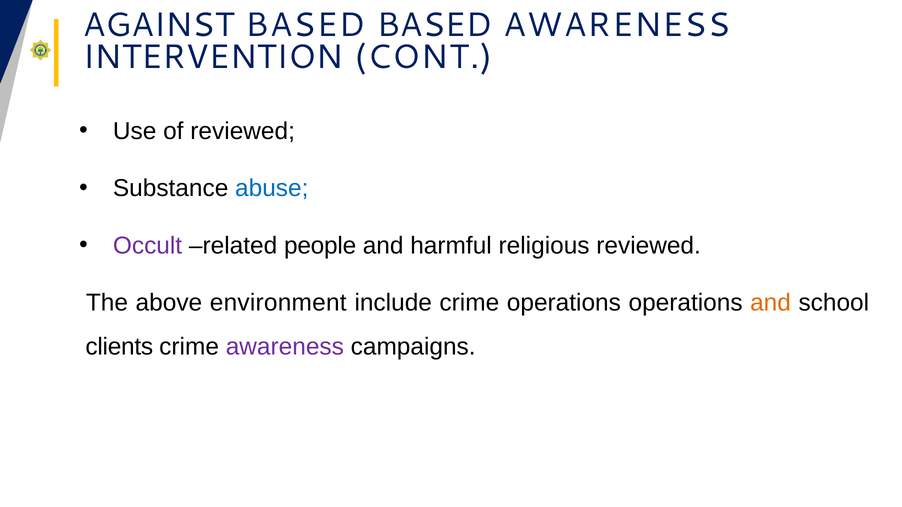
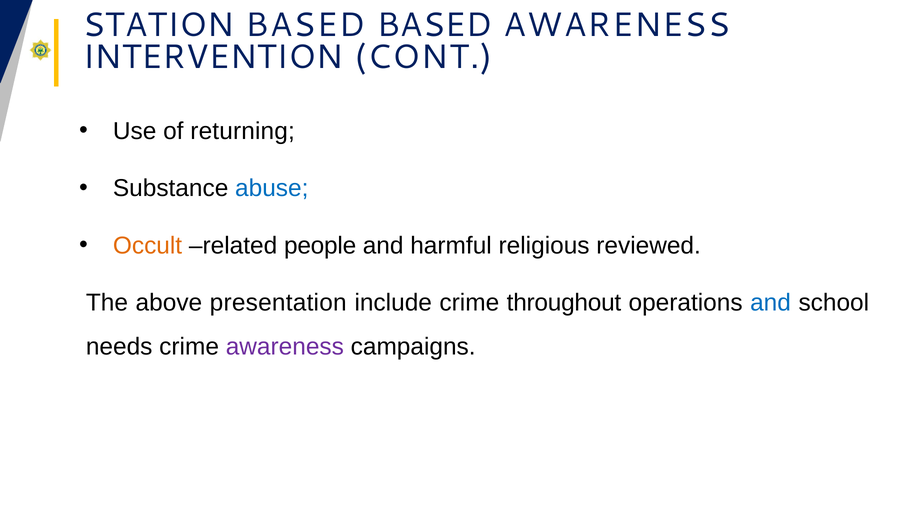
AGAINST: AGAINST -> STATION (158, 25)
of reviewed: reviewed -> returning (243, 131)
Occult colour: purple -> orange (148, 246)
environment: environment -> presentation (278, 303)
crime operations: operations -> throughout (564, 303)
and colour: orange -> blue (771, 303)
clients: clients -> needs (119, 347)
